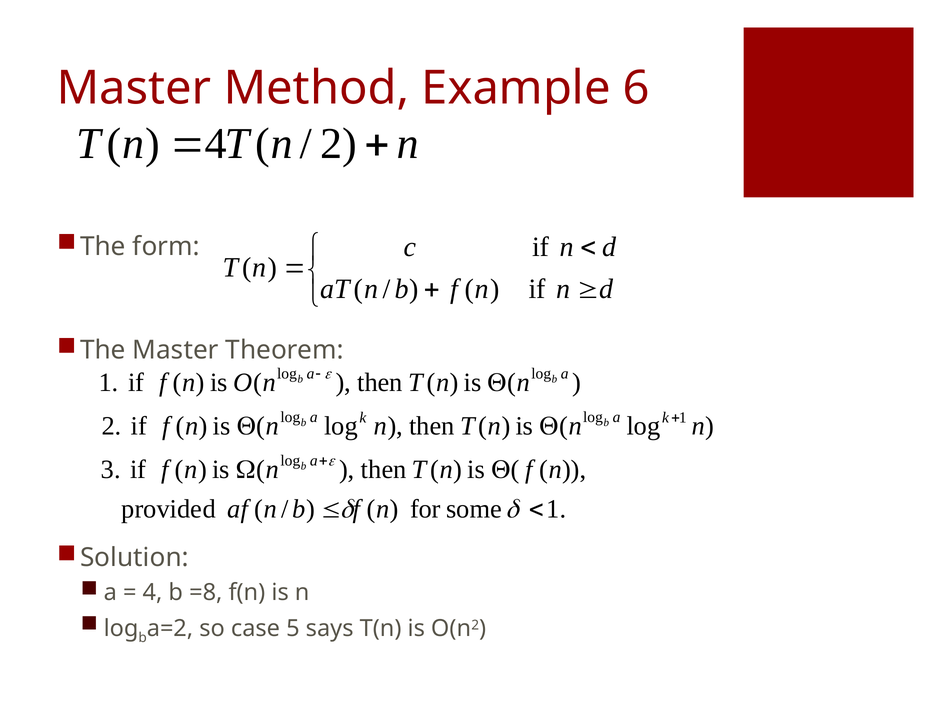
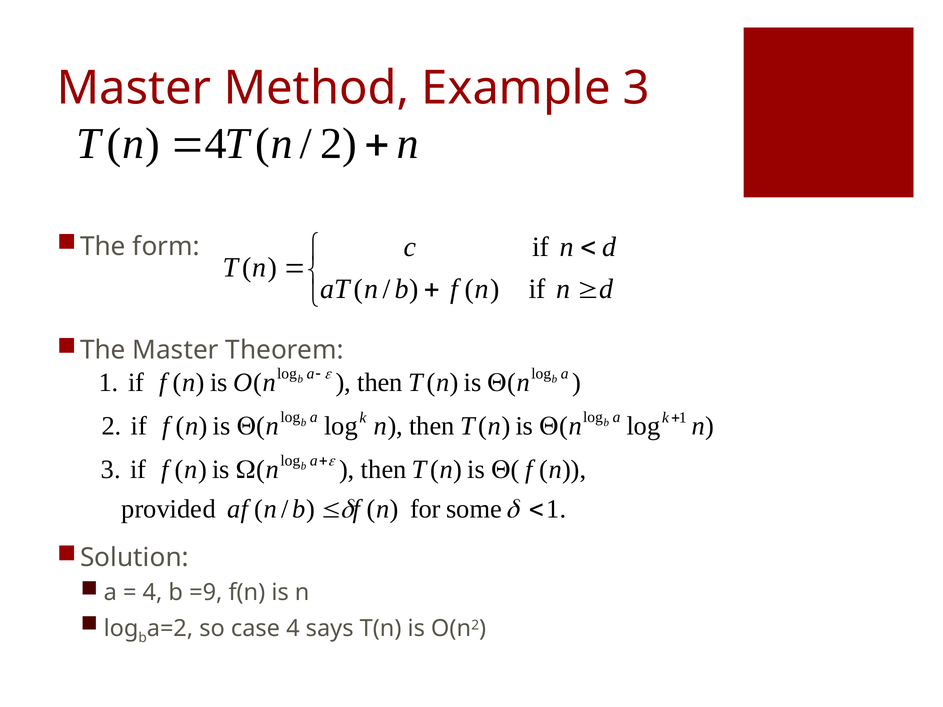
Example 6: 6 -> 3 (636, 88)
=8: =8 -> =9 (206, 593)
case 5: 5 -> 4 (293, 629)
